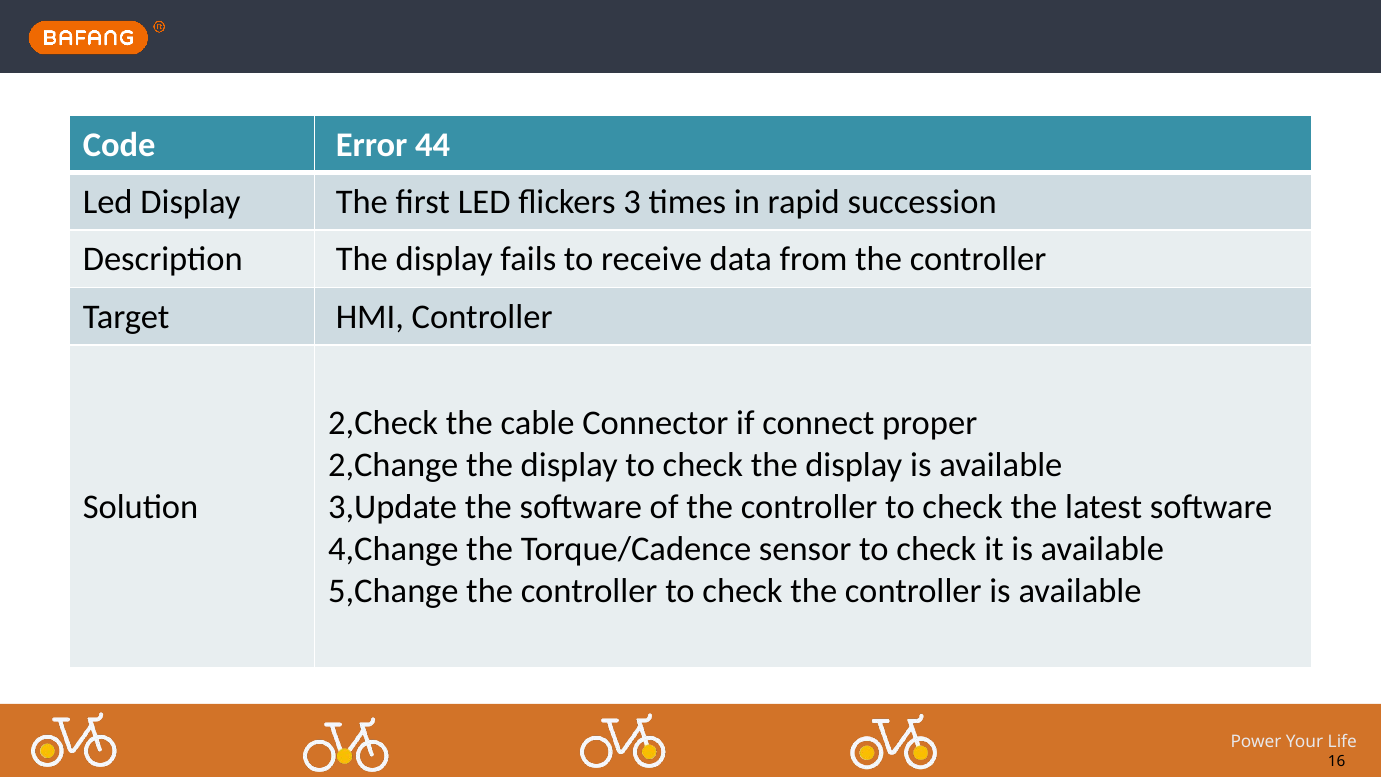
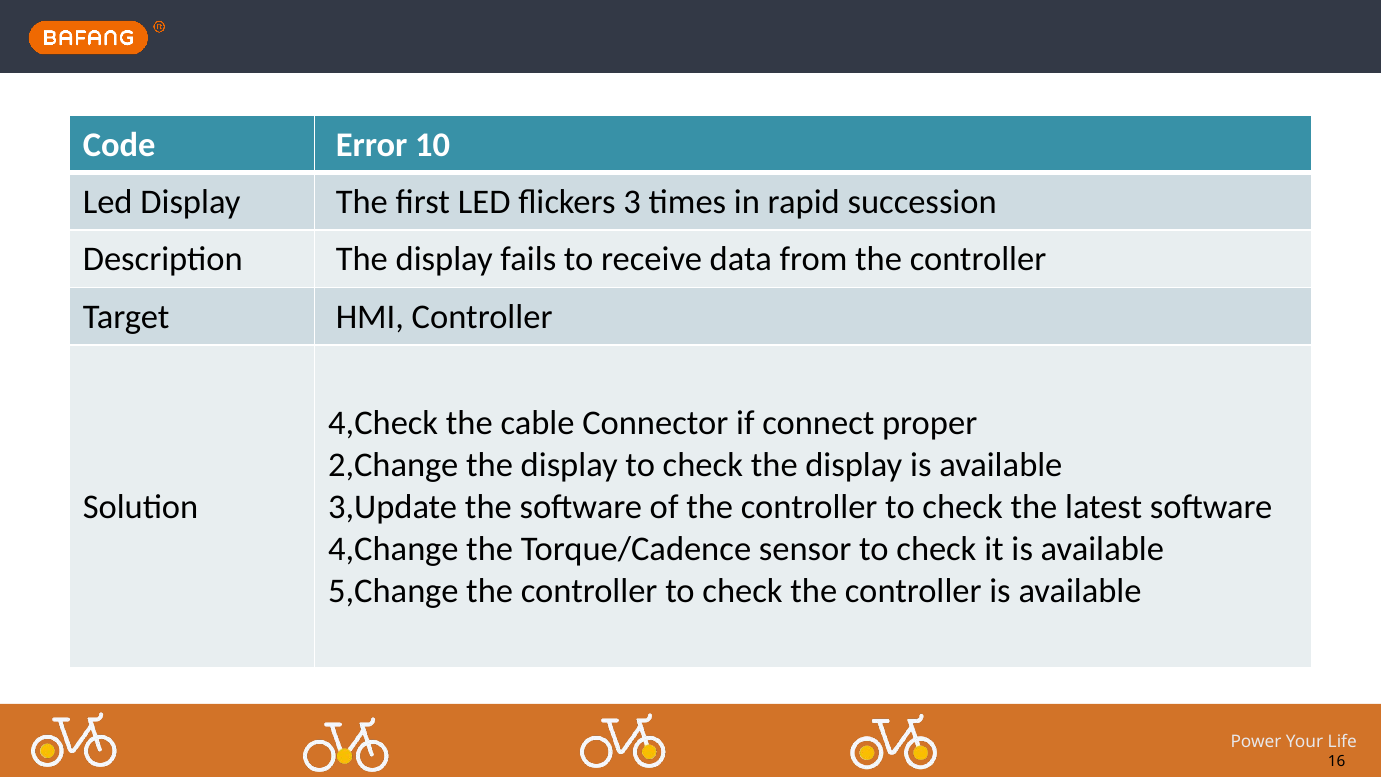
44: 44 -> 10 (433, 145)
2,Check: 2,Check -> 4,Check (383, 423)
